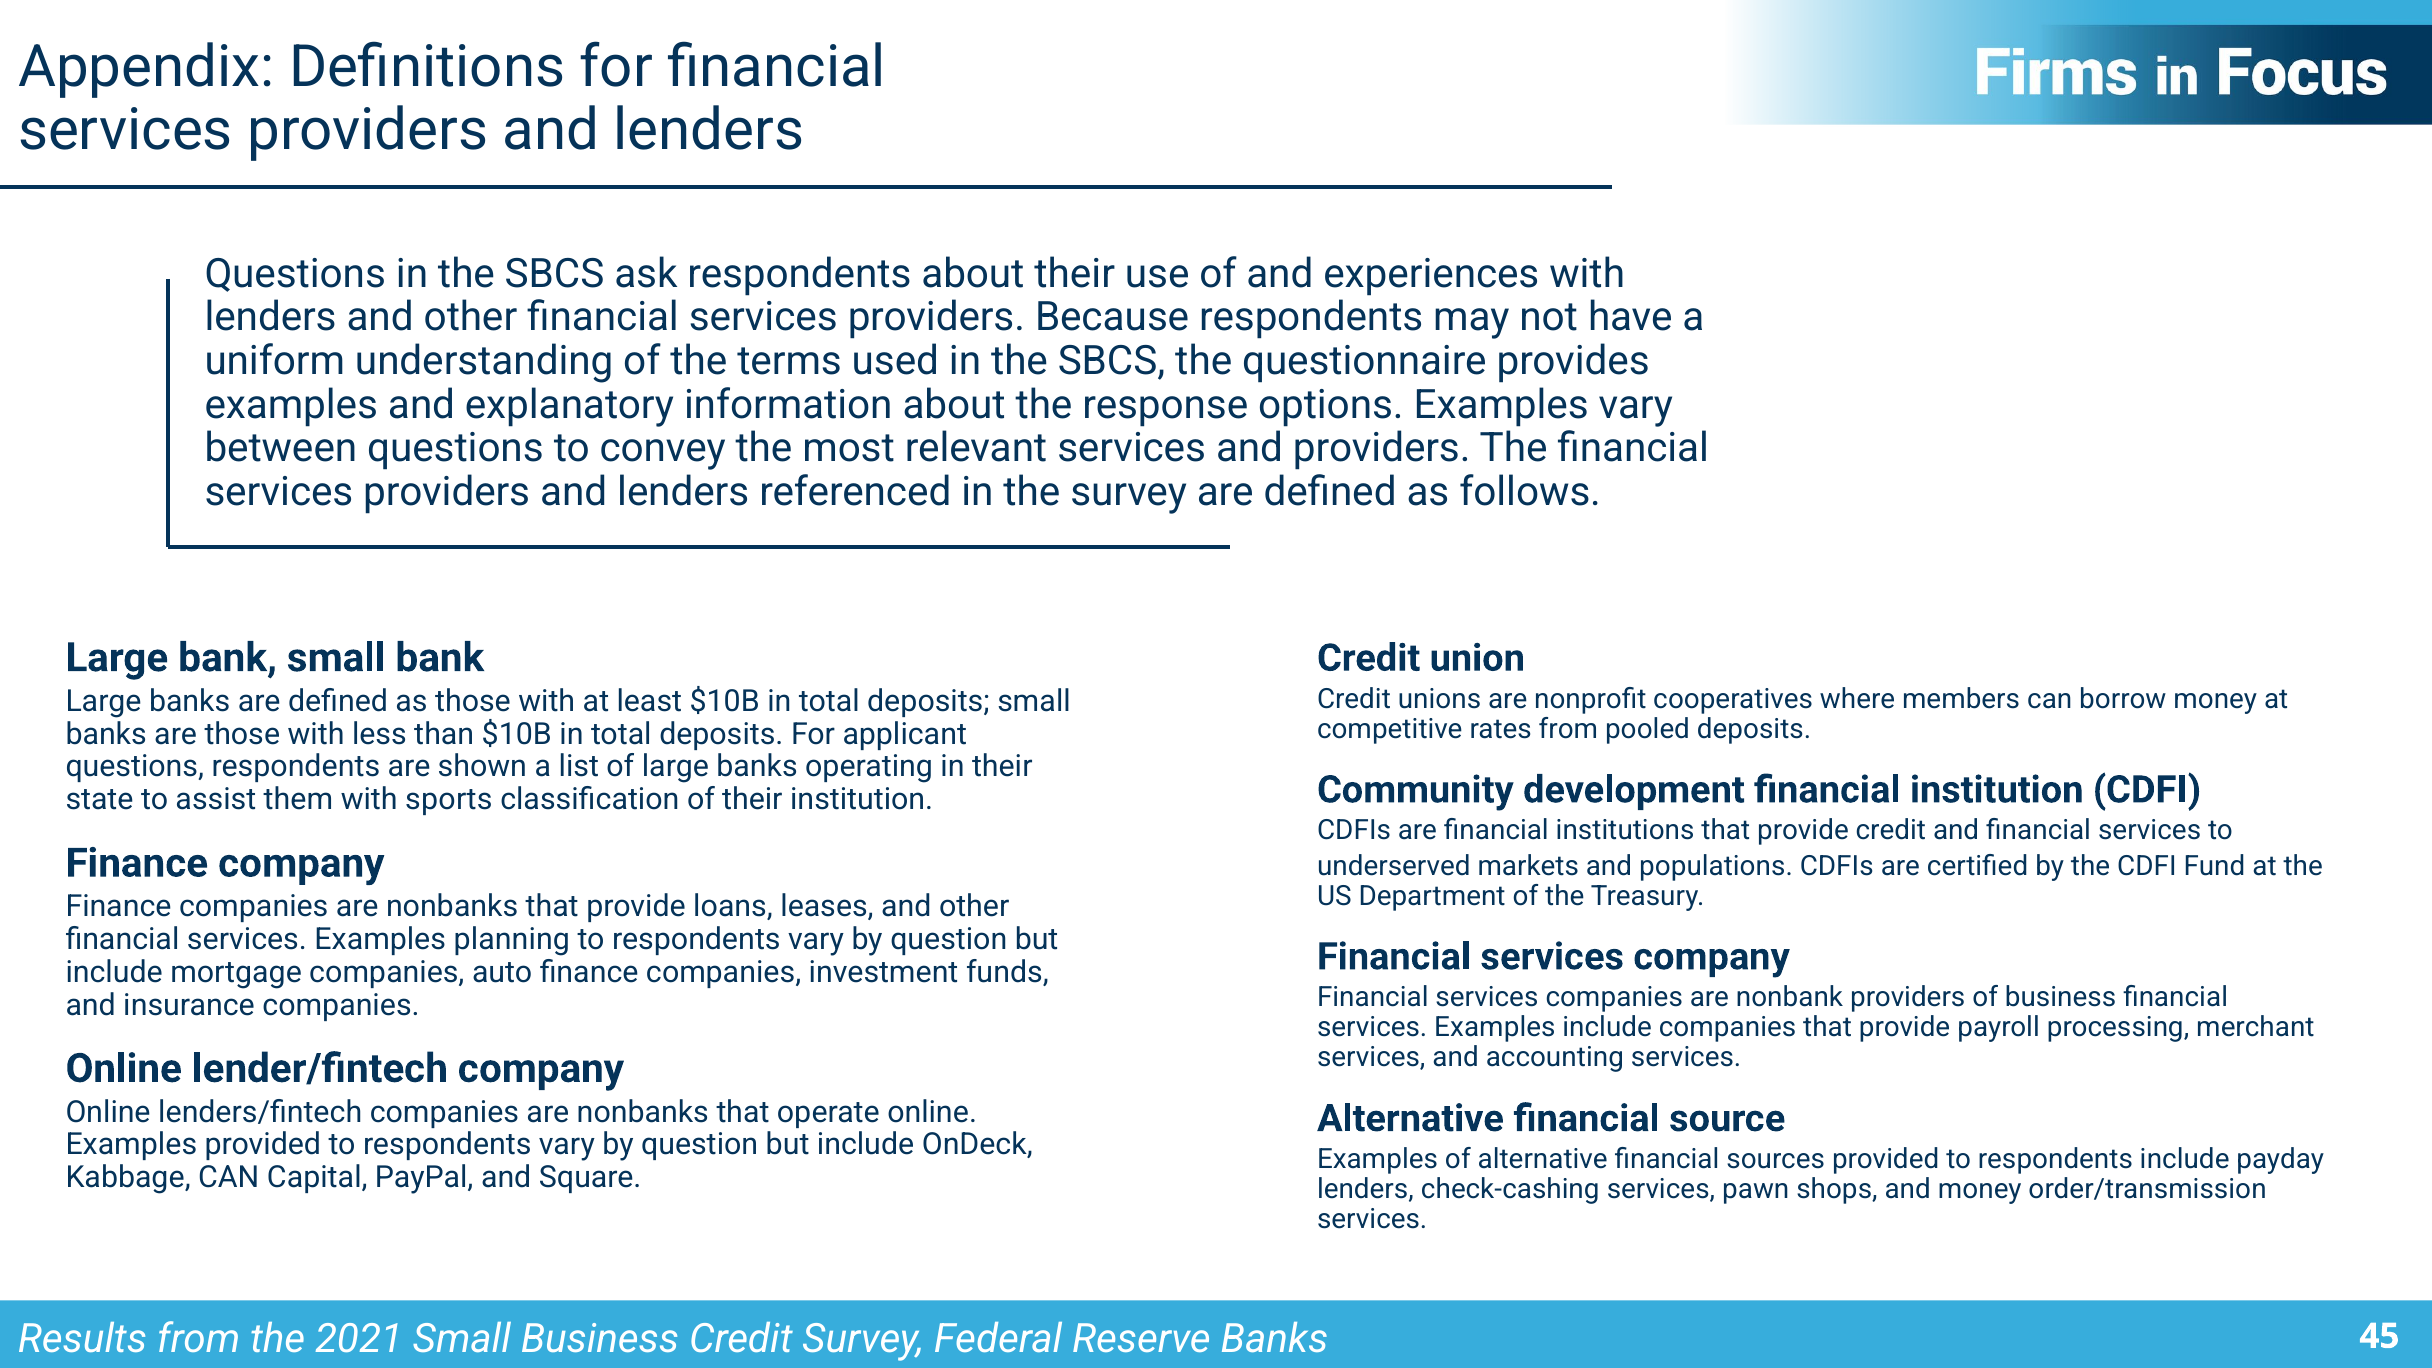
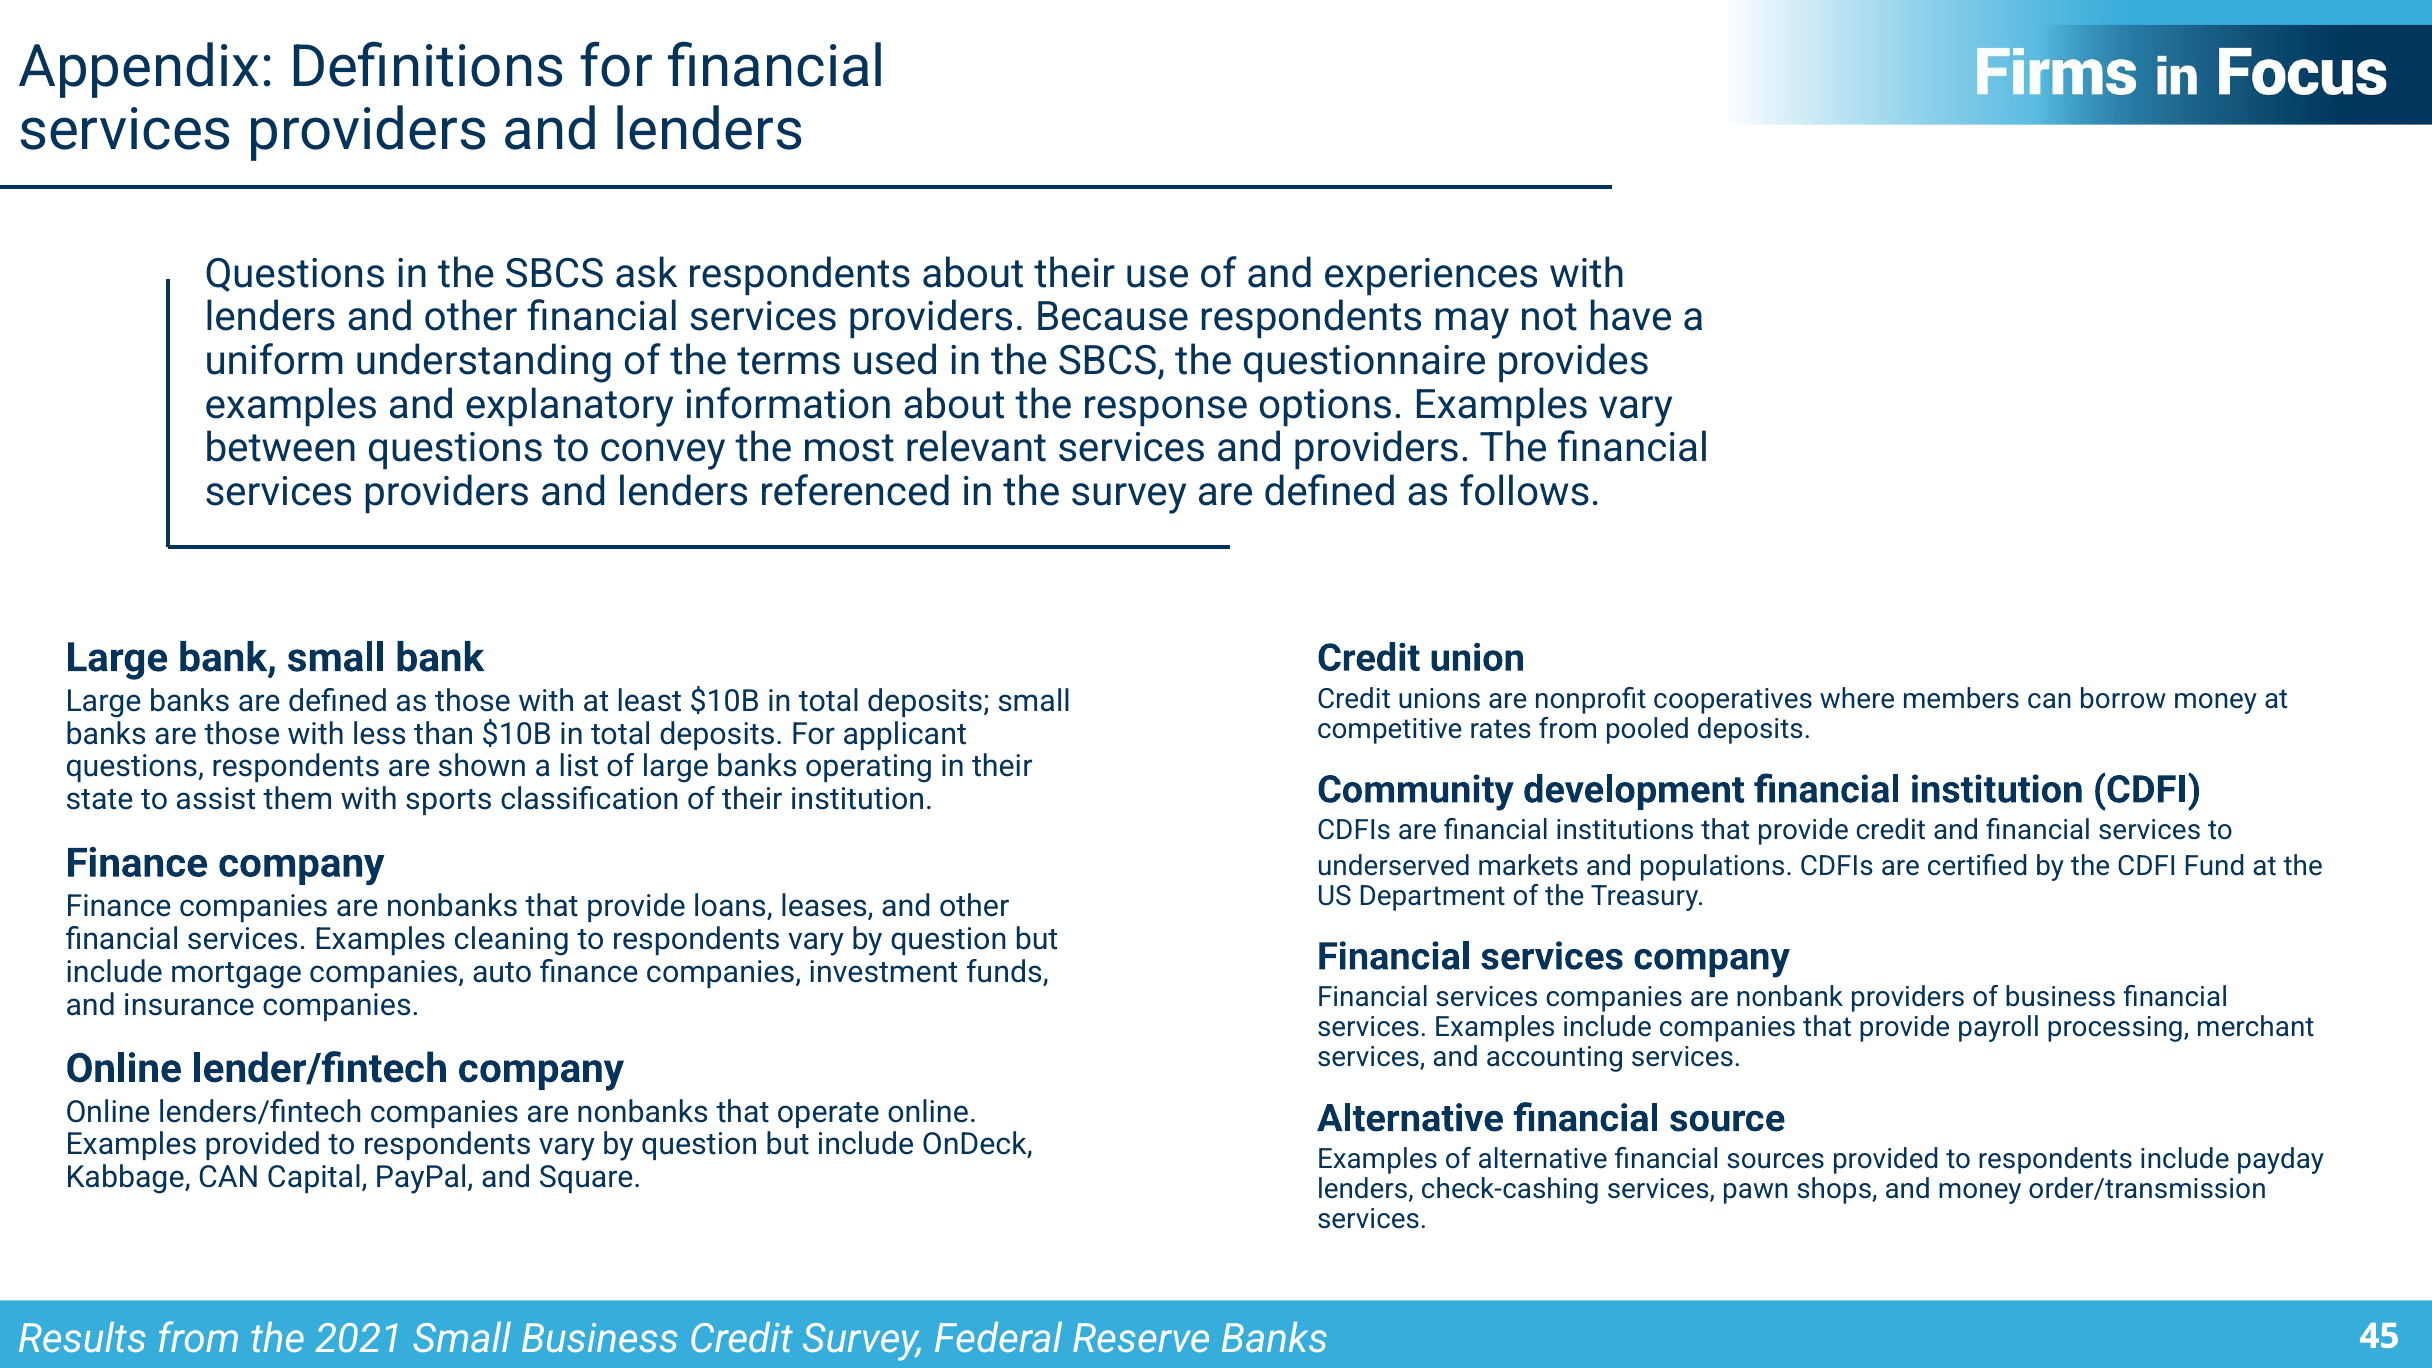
planning: planning -> cleaning (512, 939)
